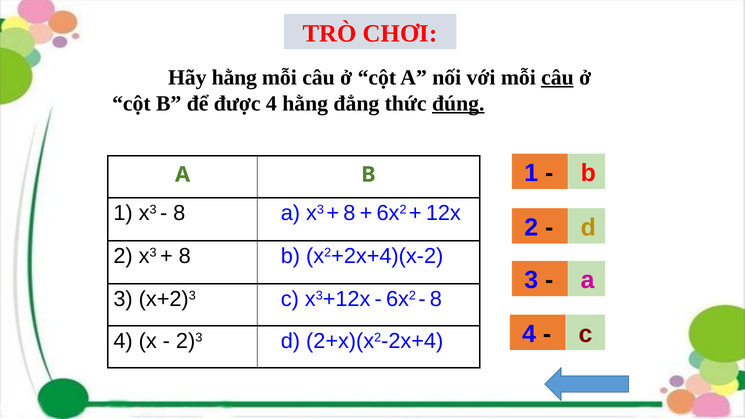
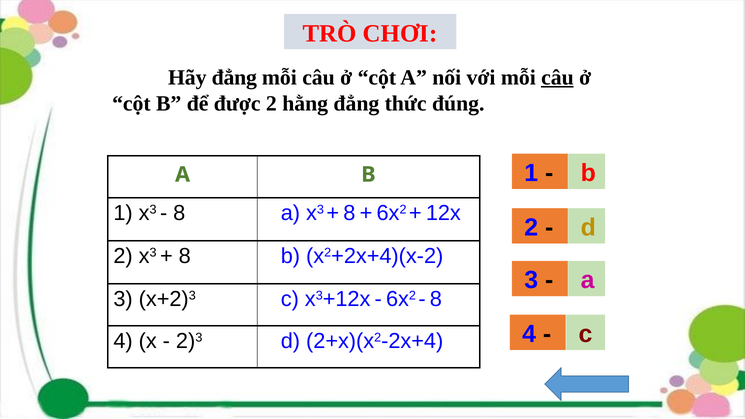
Hãy hằng: hằng -> đẳng (234, 77)
được 4: 4 -> 2 (271, 103)
đúng underline: present -> none (458, 103)
